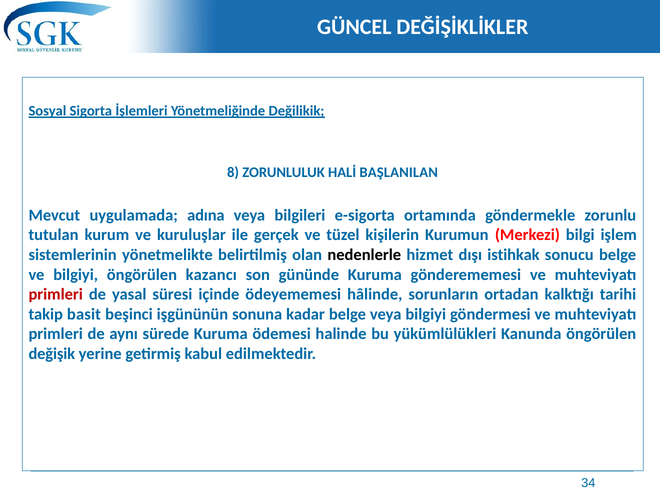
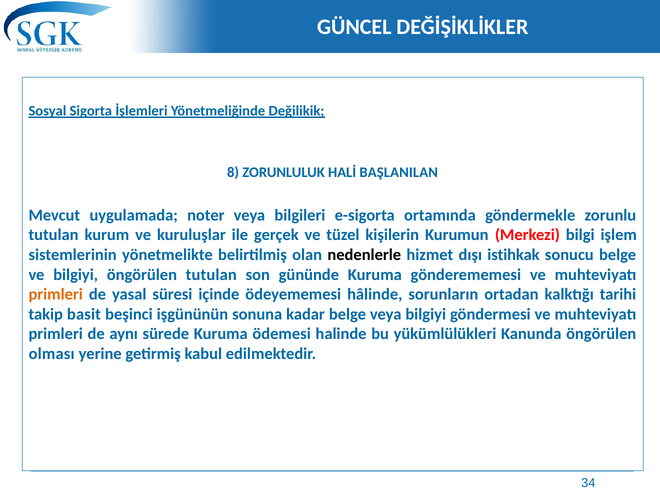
adına: adına -> noter (206, 215)
öngörülen kazancı: kazancı -> tutulan (211, 275)
primleri colour: red -> orange (56, 294)
değişik: değişik -> olması (52, 354)
